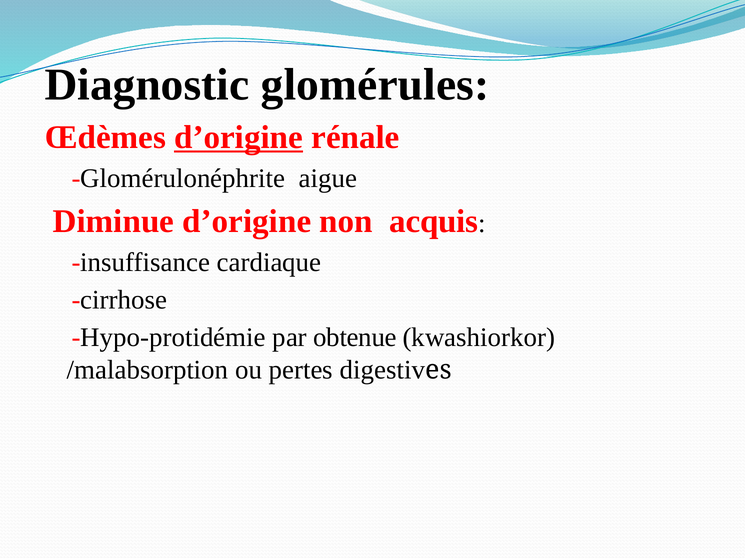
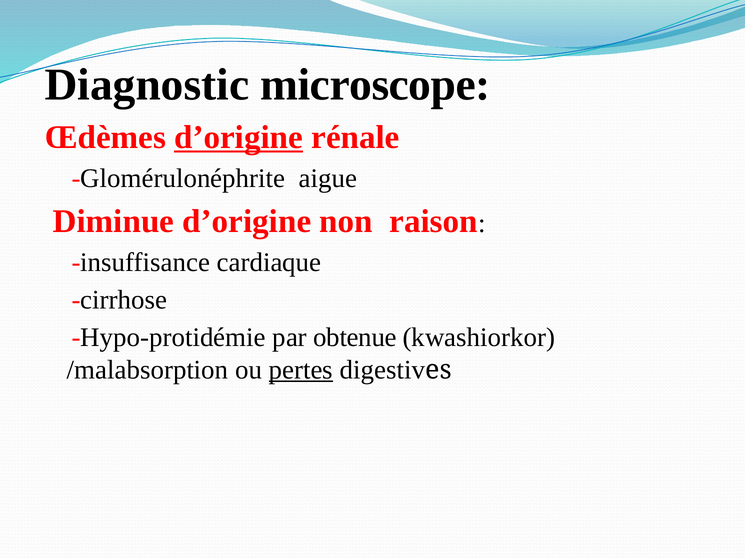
glomérules: glomérules -> microscope (375, 85)
acquis: acquis -> raison (434, 222)
pertes underline: none -> present (301, 370)
